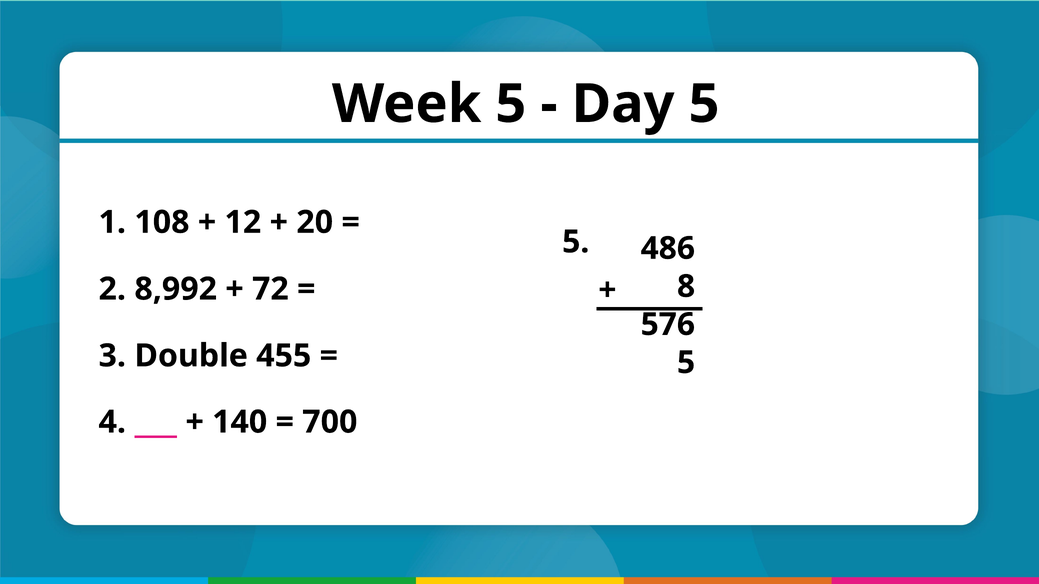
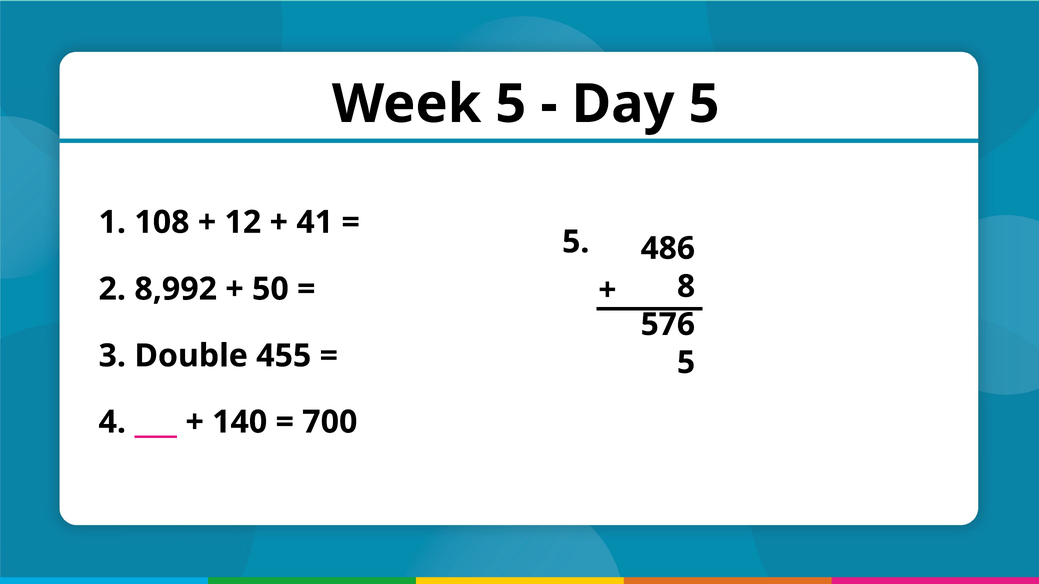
20: 20 -> 41 (315, 222)
72: 72 -> 50 (270, 289)
